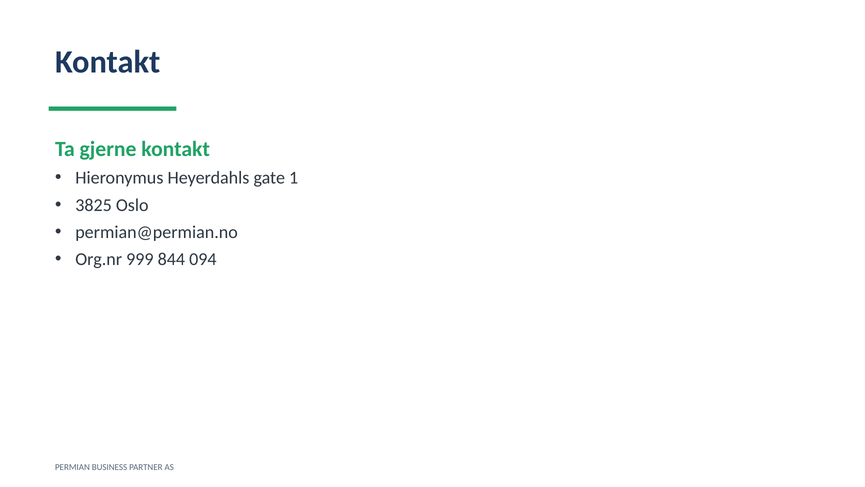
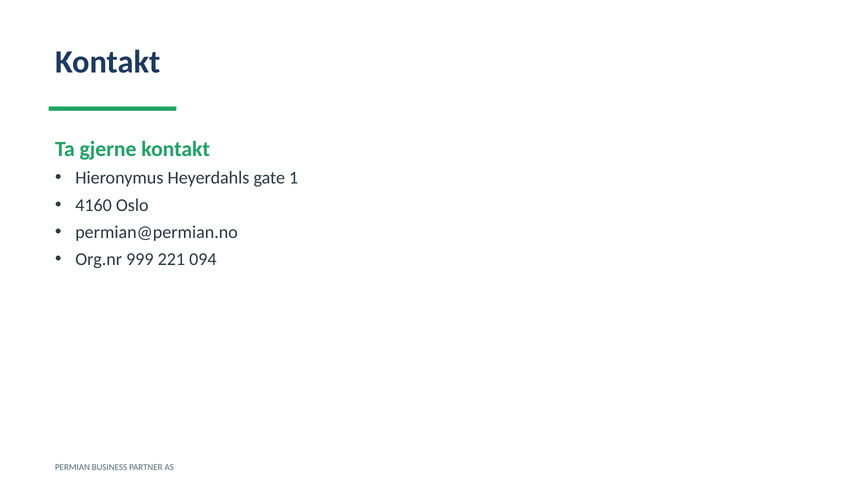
3825: 3825 -> 4160 (94, 205)
844: 844 -> 221 (171, 259)
